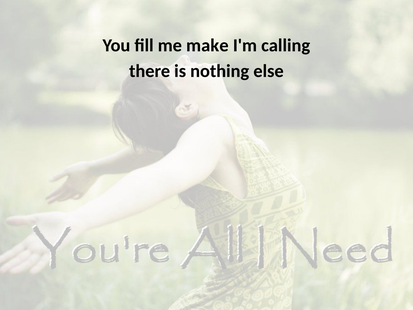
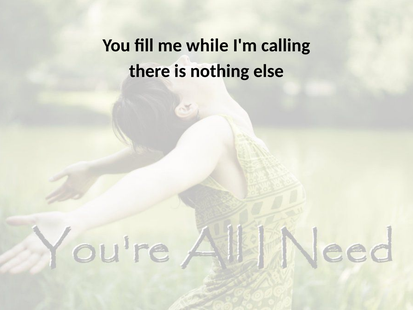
make: make -> while (207, 45)
